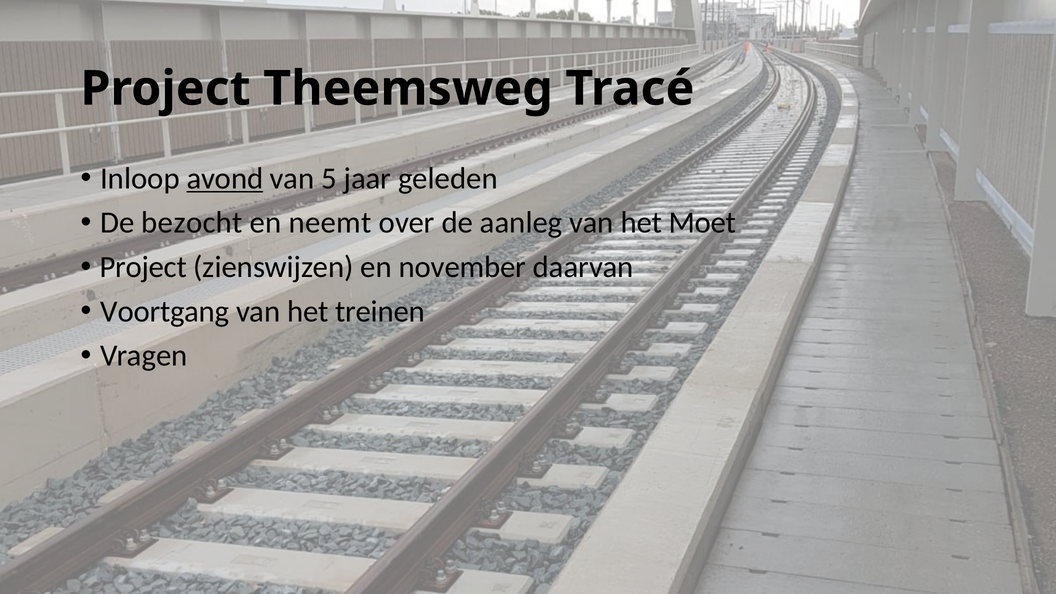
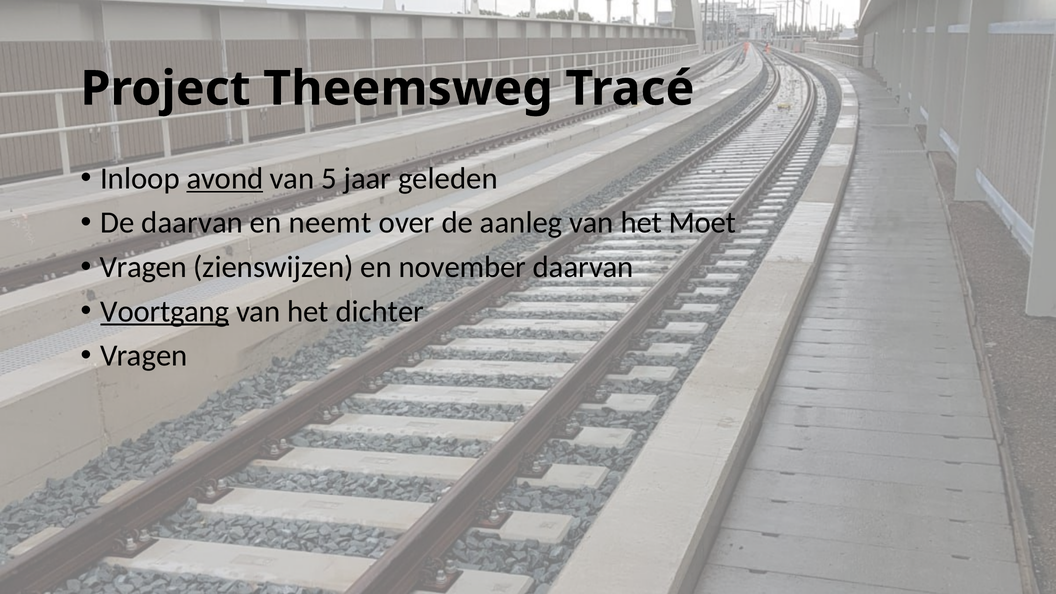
De bezocht: bezocht -> daarvan (192, 223)
Project: Project -> Vragen (143, 267)
Voortgang underline: none -> present (165, 311)
treinen: treinen -> dichter (380, 311)
